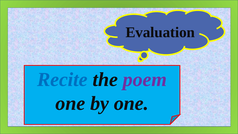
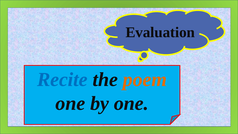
poem colour: purple -> orange (145, 79)
